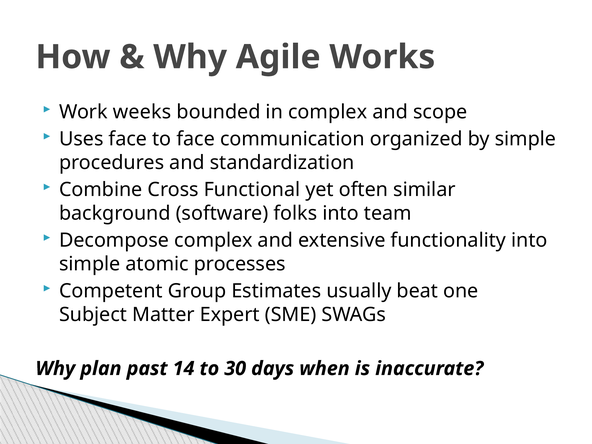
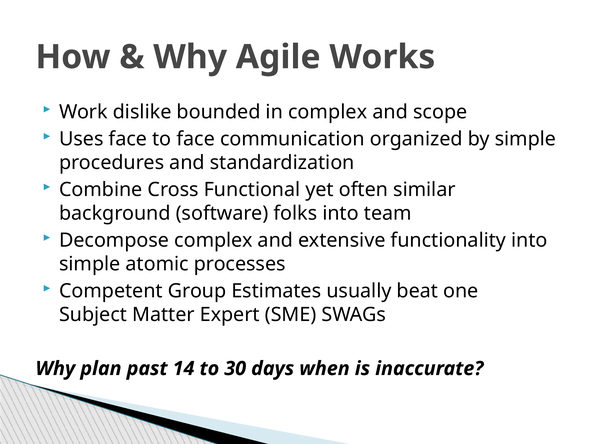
weeks: weeks -> dislike (142, 112)
